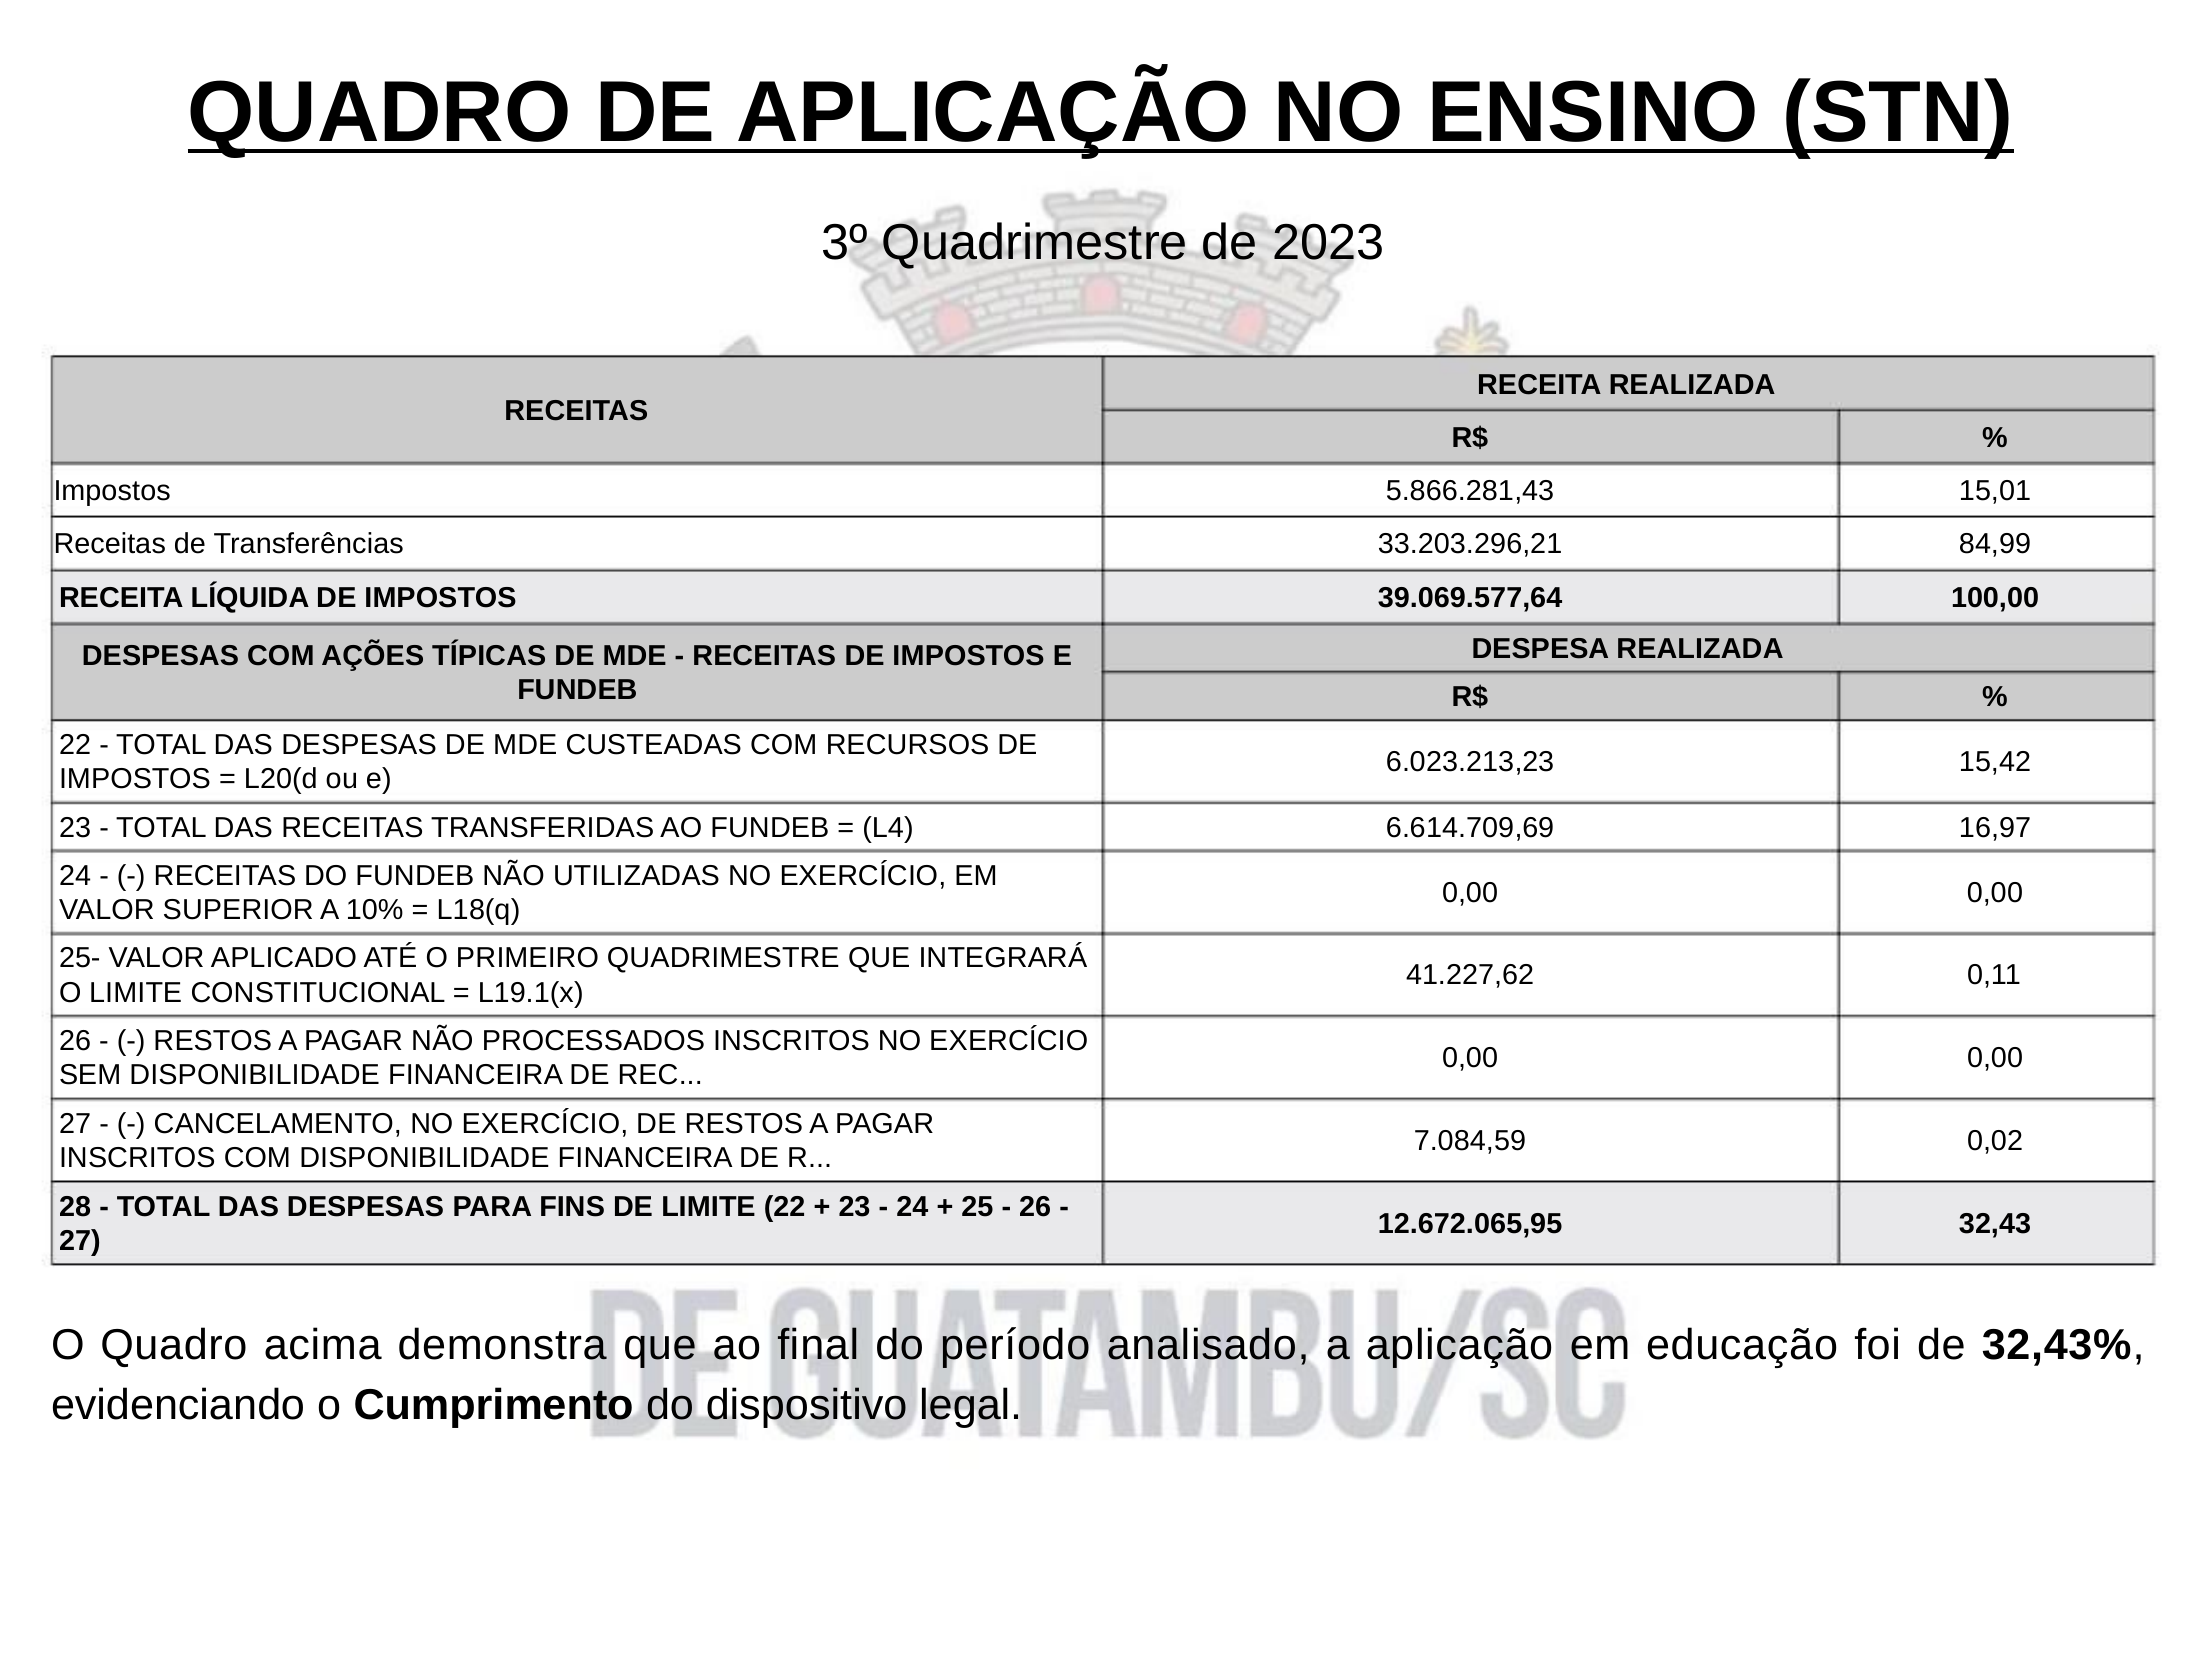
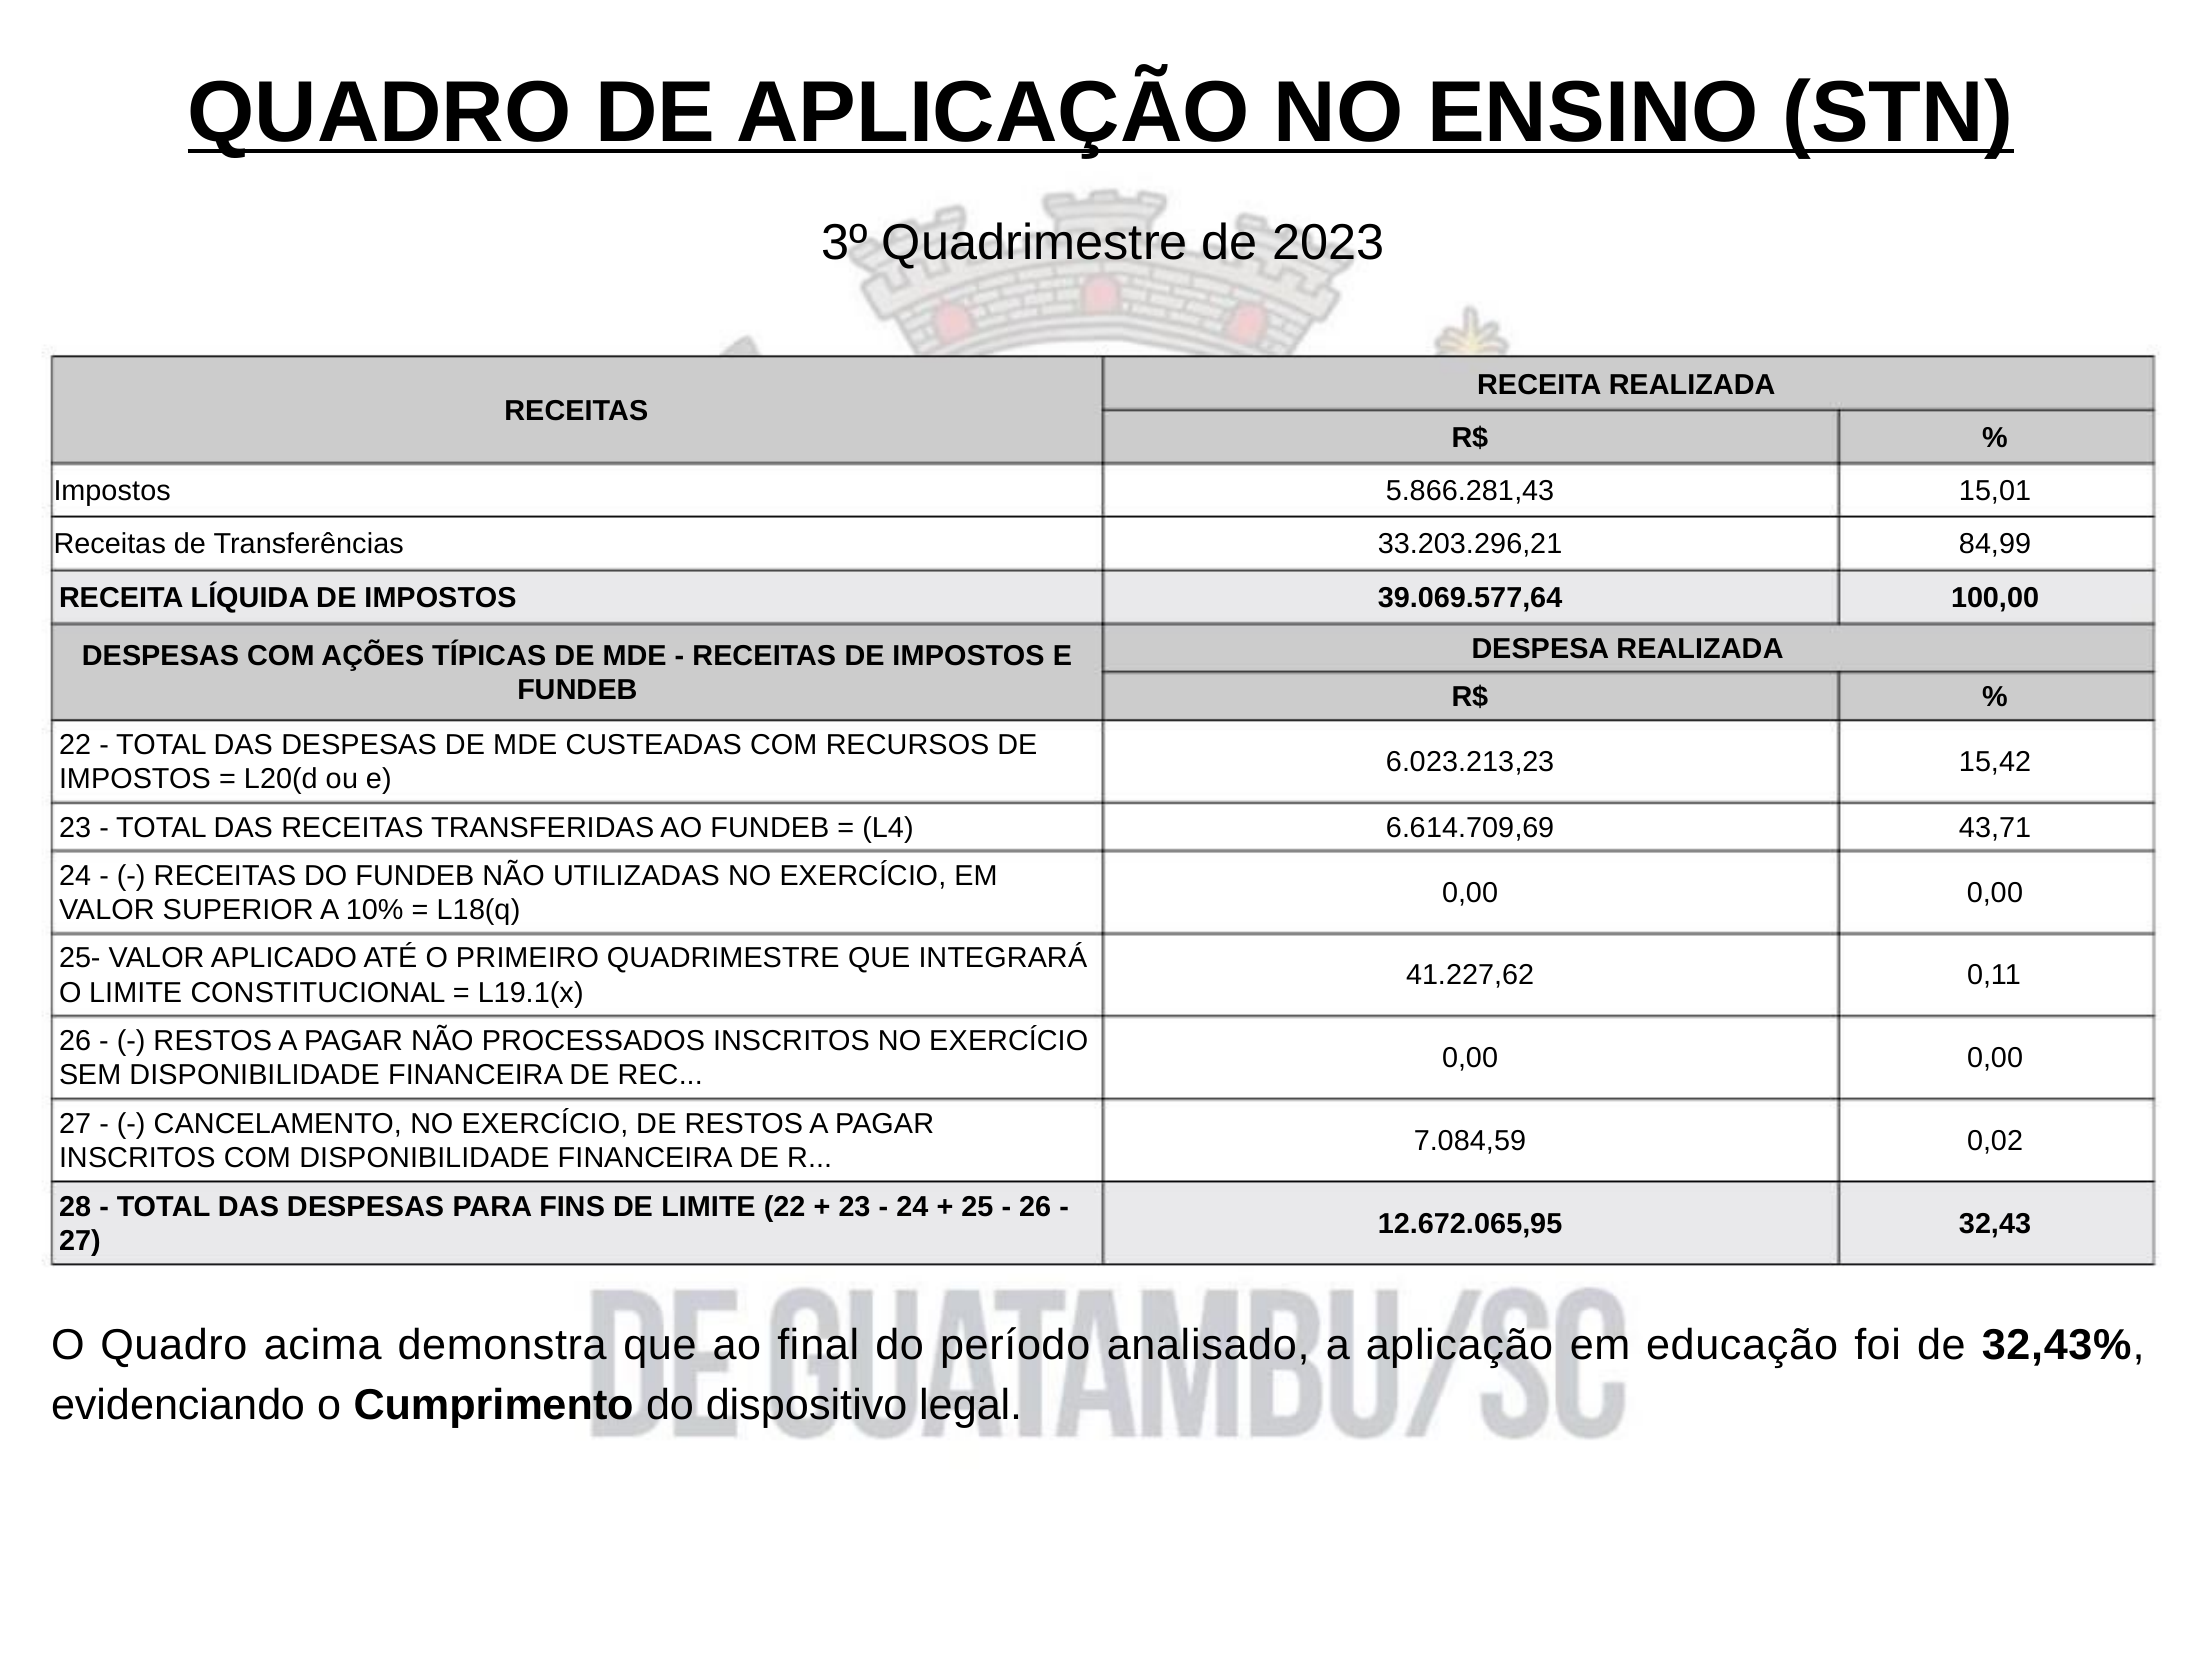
16,97: 16,97 -> 43,71 (1995, 828)
